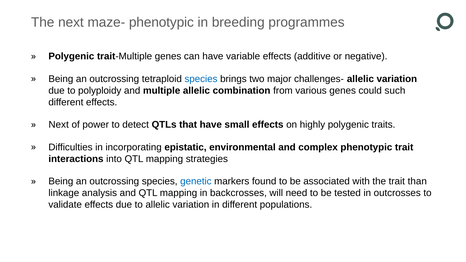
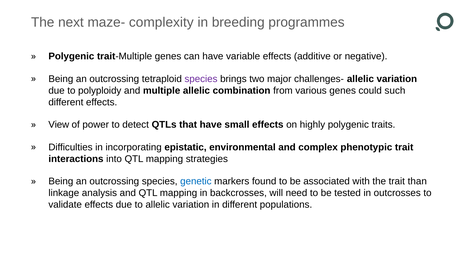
maze- phenotypic: phenotypic -> complexity (161, 22)
species colour: blue -> purple (201, 79)
Next: Next -> View (59, 125)
